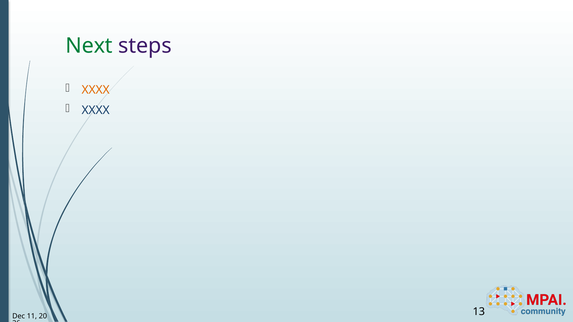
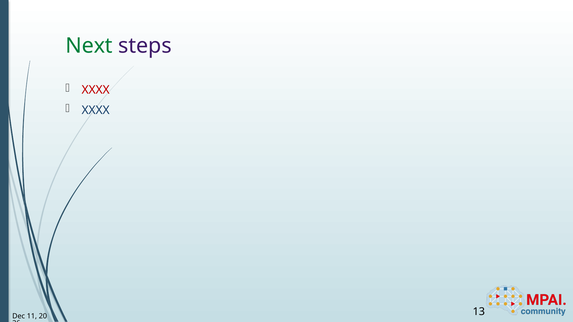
XXXX colour: orange -> red (96, 90)
